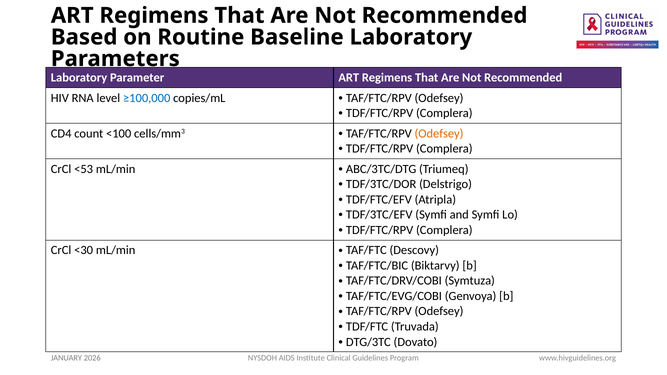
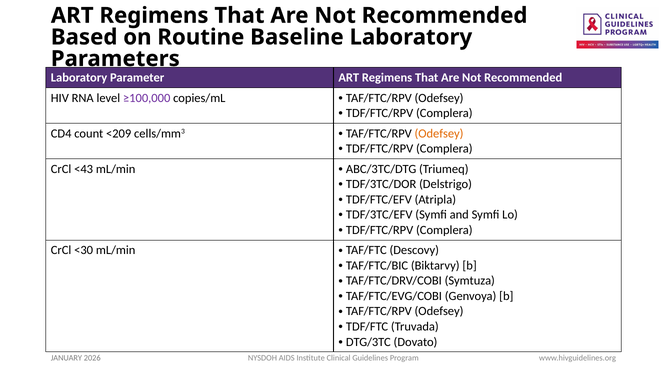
≥100,000 colour: blue -> purple (147, 98)
<100: <100 -> <209 (119, 134)
<53: <53 -> <43 (84, 169)
